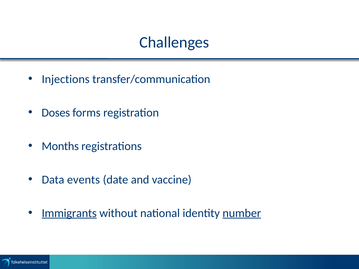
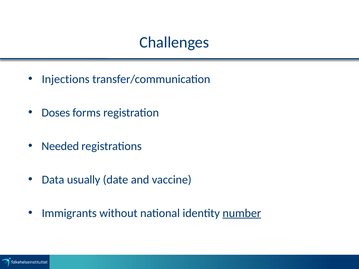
Months: Months -> Needed (60, 146)
events: events -> usually (84, 180)
Immigrants underline: present -> none (69, 213)
